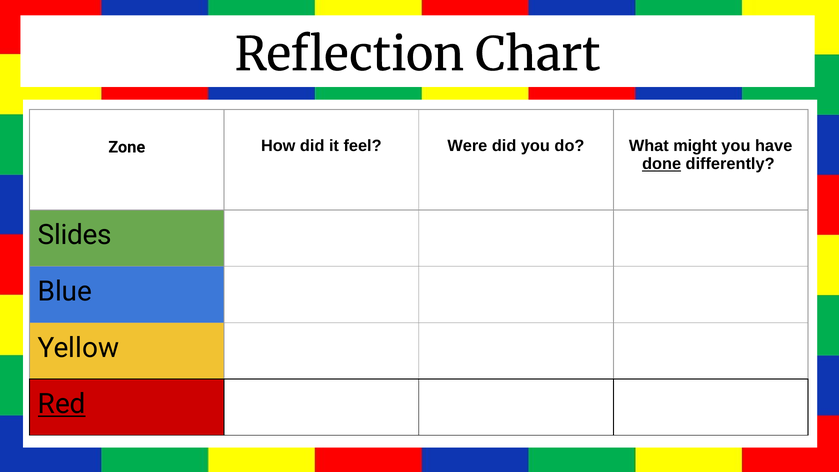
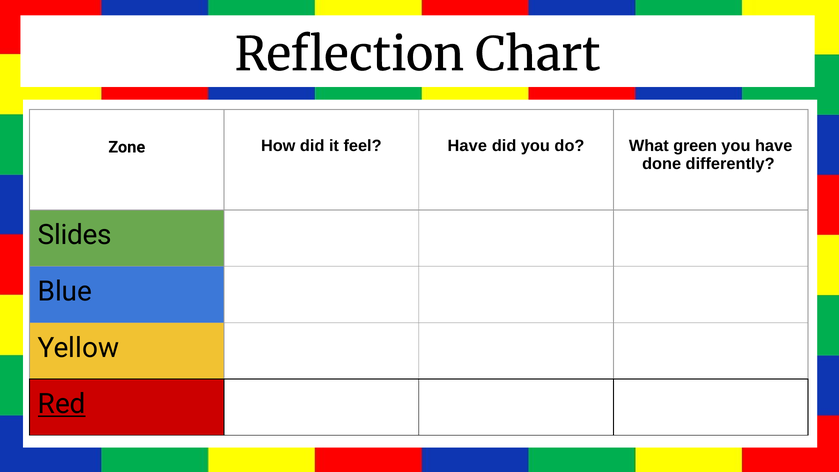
feel Were: Were -> Have (467, 146)
might: might -> green (695, 146)
done underline: present -> none (662, 164)
